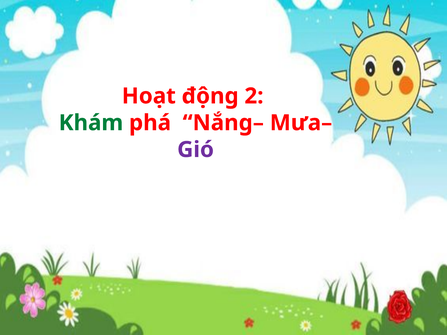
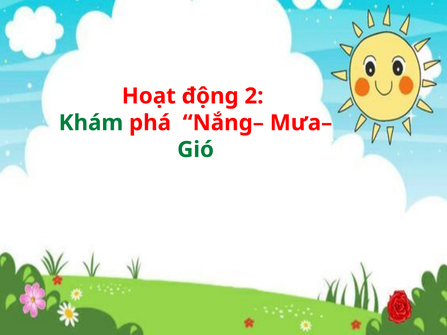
Gió colour: purple -> green (196, 150)
